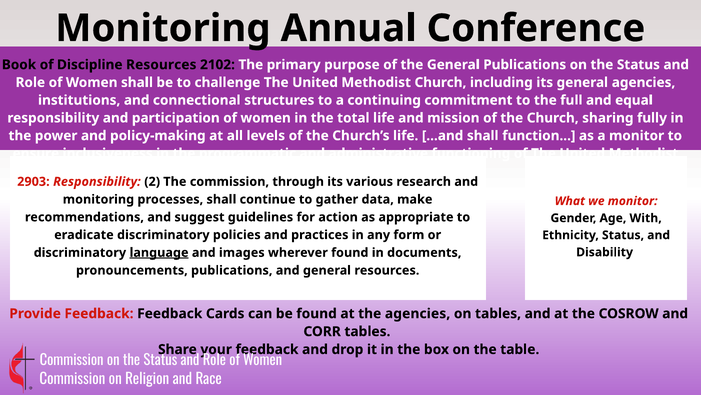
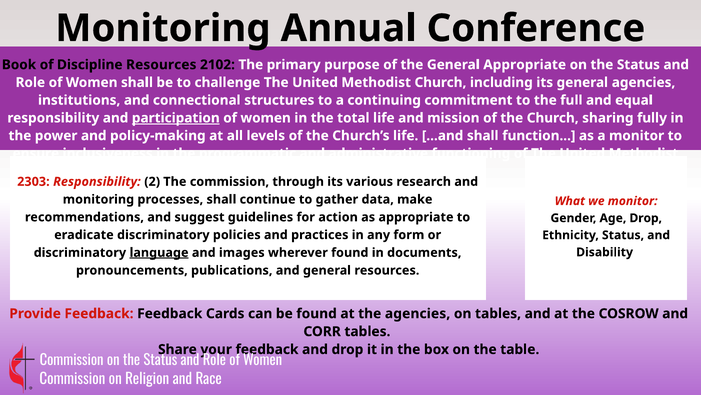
General Publications: Publications -> Appropriate (525, 65)
participation underline: none -> present (176, 118)
2903: 2903 -> 2303 (33, 181)
Age With: With -> Drop (646, 218)
